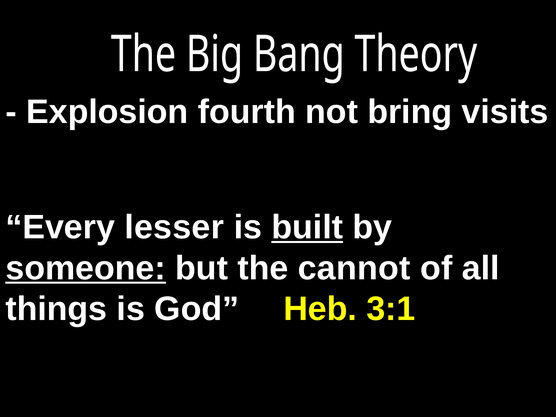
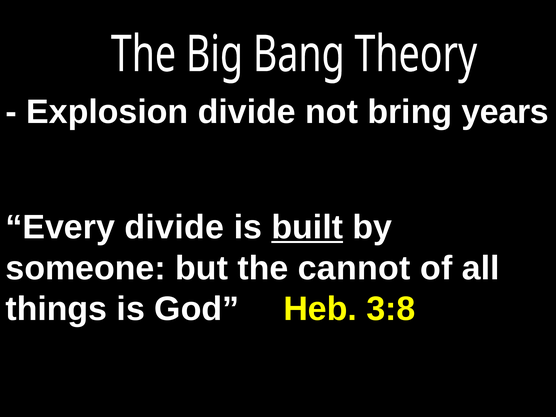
Explosion fourth: fourth -> divide (247, 112)
visits: visits -> years (505, 112)
Every lesser: lesser -> divide (174, 227)
someone underline: present -> none (86, 268)
3:1: 3:1 -> 3:8 (391, 309)
